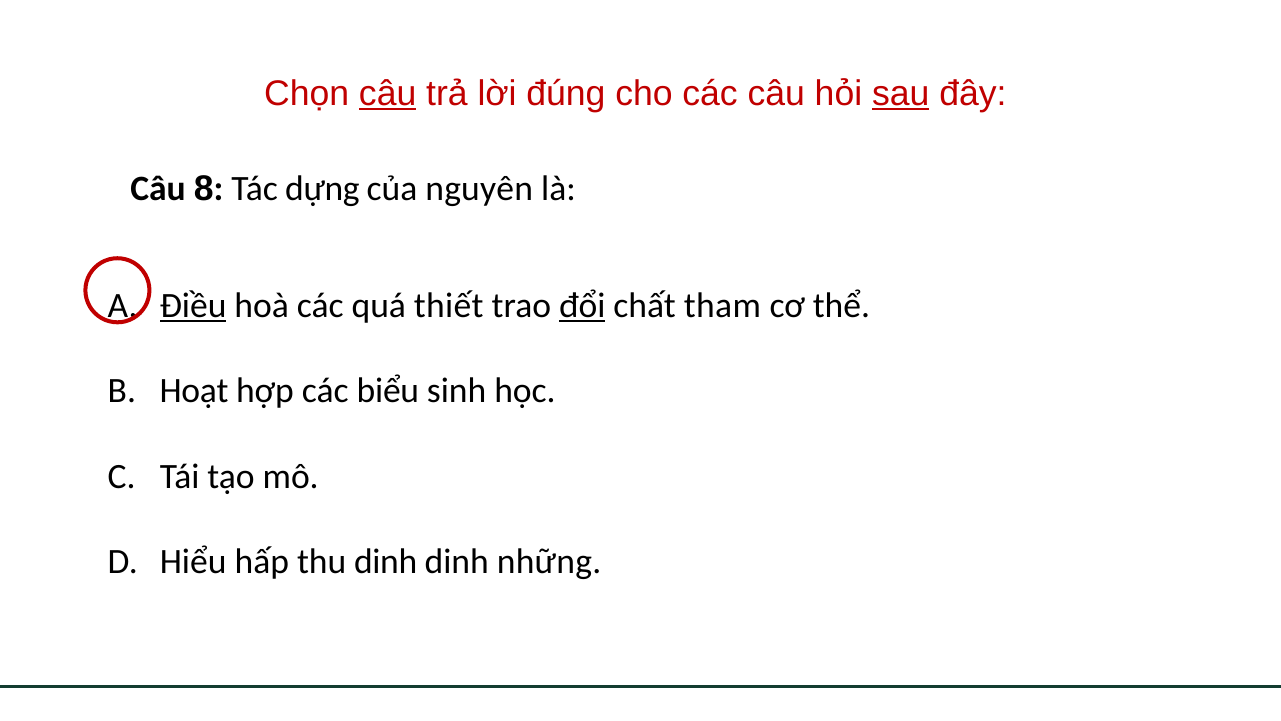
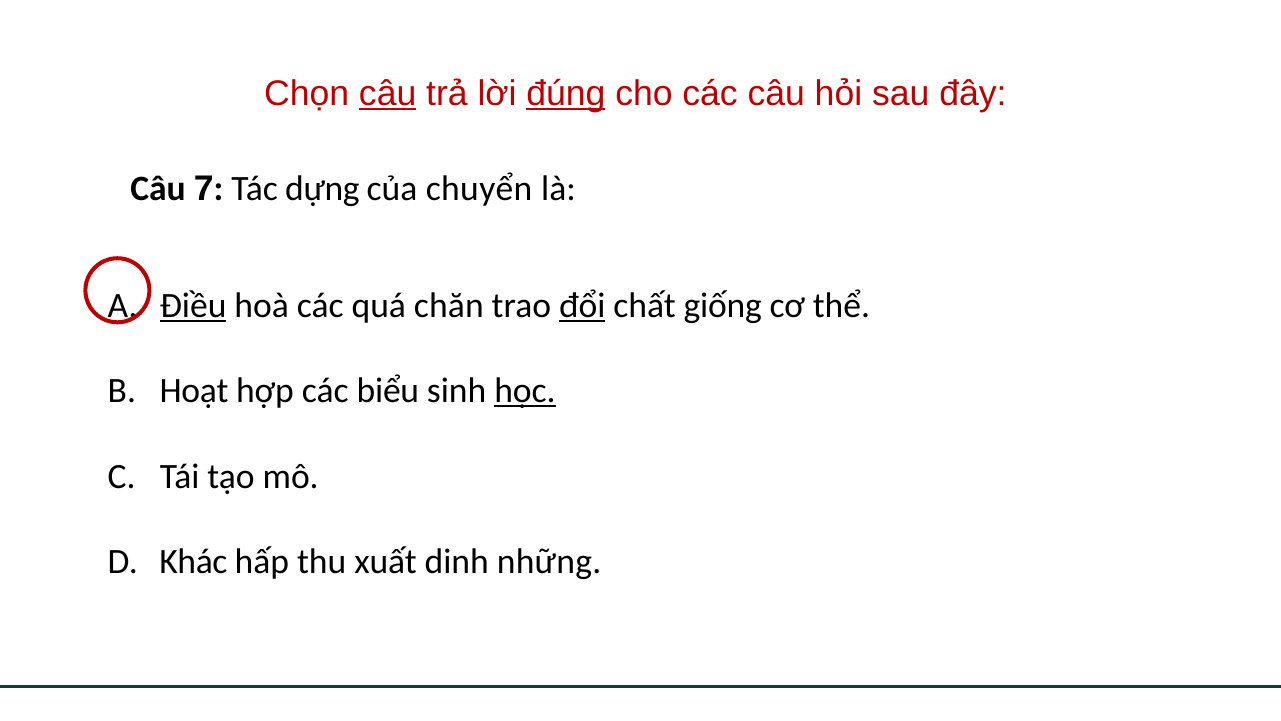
đúng underline: none -> present (566, 94)
sau underline: present -> none (901, 94)
8: 8 -> 7 (204, 189)
nguyên: nguyên -> chuyển (479, 189)
thiết: thiết -> chăn (449, 305)
tham: tham -> giống (723, 305)
học underline: none -> present (525, 391)
Hiểu: Hiểu -> Khác (193, 562)
thu dinh: dinh -> xuất (386, 562)
